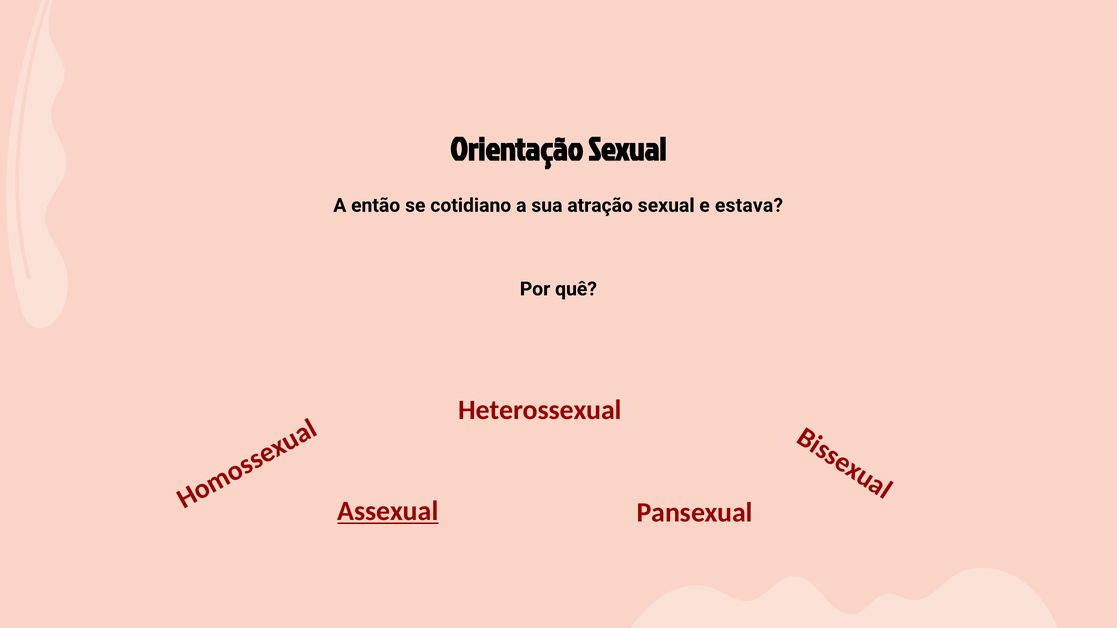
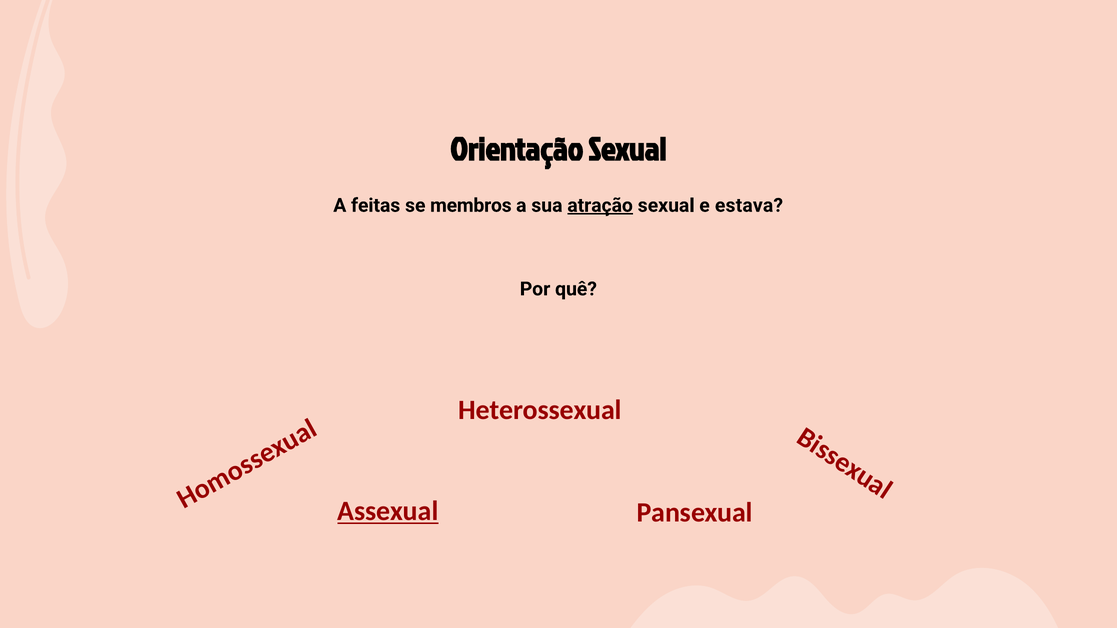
então: então -> feitas (376, 205)
cotidiano: cotidiano -> membros (471, 205)
atração underline: none -> present (600, 205)
